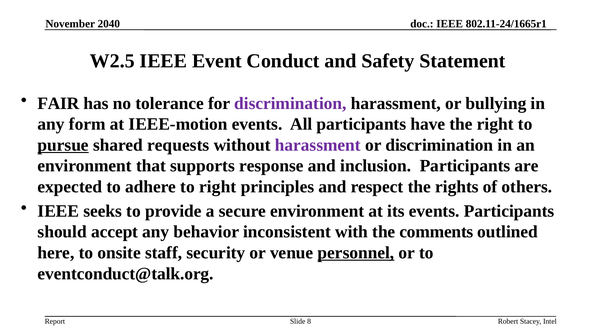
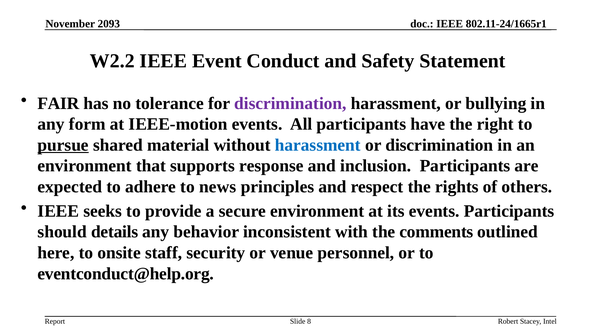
2040: 2040 -> 2093 (109, 24)
W2.5: W2.5 -> W2.2 (112, 61)
requests: requests -> material (178, 145)
harassment colour: purple -> blue (318, 145)
to right: right -> news (218, 187)
accept: accept -> details (115, 232)
personnel underline: present -> none (356, 253)
eventconduct@talk.org: eventconduct@talk.org -> eventconduct@help.org (126, 274)
